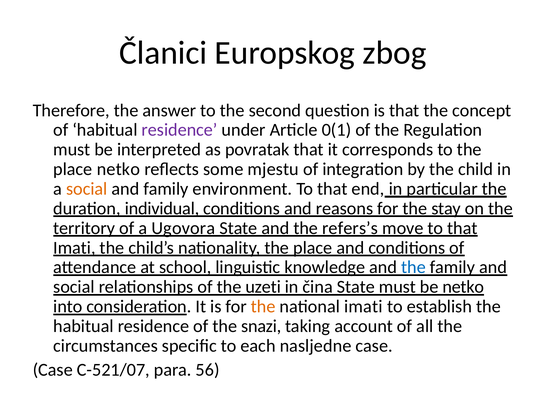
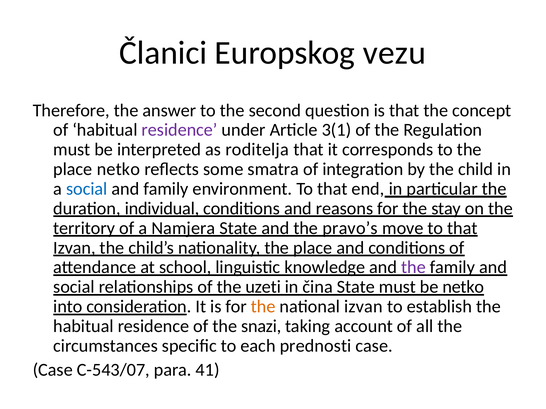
zbog: zbog -> vezu (394, 53)
0(1: 0(1 -> 3(1 (337, 130)
povratak: povratak -> roditelja (257, 150)
mjestu: mjestu -> smatra (273, 169)
social colour: orange -> blue (87, 189)
Ugovora: Ugovora -> Namjera (183, 228)
refers’s: refers’s -> pravo’s (350, 228)
Imati: Imati -> Izvan (74, 248)
the colour: blue -> purple (413, 268)
national imati: imati -> izvan (363, 307)
nasljedne: nasljedne -> prednosti (316, 346)
C-521/07: C-521/07 -> C-543/07 (113, 370)
56: 56 -> 41 (208, 370)
